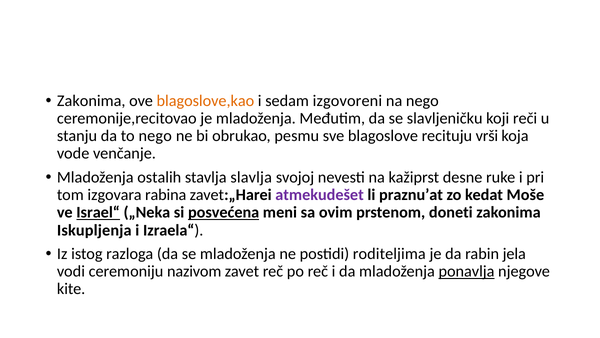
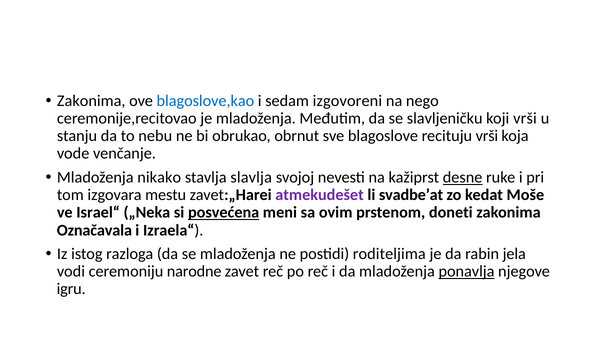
blagoslove,kao colour: orange -> blue (205, 101)
koji reči: reči -> vrši (525, 118)
to nego: nego -> nebu (155, 136)
pesmu: pesmu -> obrnut (297, 136)
ostalih: ostalih -> nikako (159, 177)
desne underline: none -> present (463, 177)
rabina: rabina -> mestu (166, 195)
praznu’at: praznu’at -> svadbe’at (411, 195)
Israel“ underline: present -> none (98, 212)
Iskupljenja: Iskupljenja -> Označavala (94, 230)
nazivom: nazivom -> narodne (194, 271)
kite: kite -> igru (71, 289)
